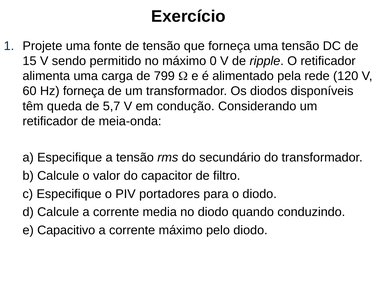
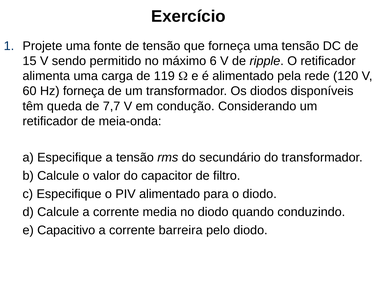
0: 0 -> 6 (213, 61)
799: 799 -> 119 (164, 76)
5,7: 5,7 -> 7,7 (112, 106)
PIV portadores: portadores -> alimentado (170, 194)
corrente máximo: máximo -> barreira (181, 231)
